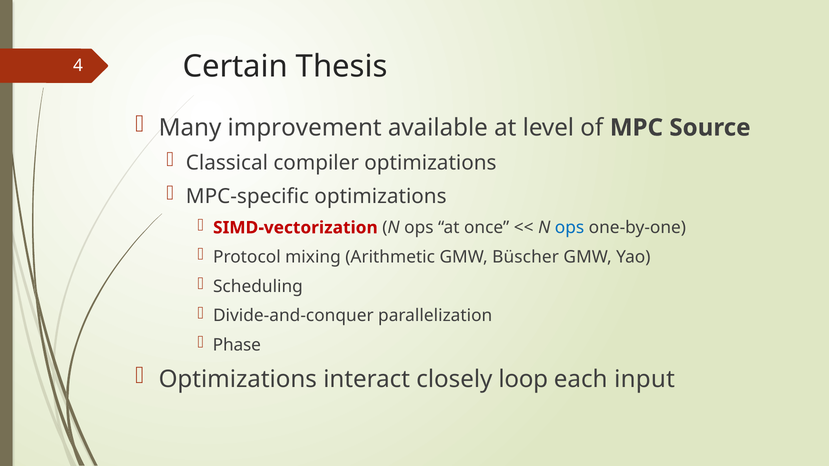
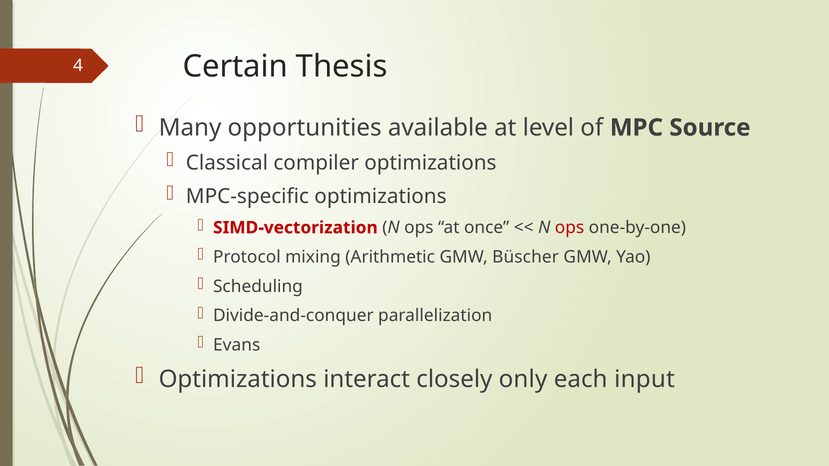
improvement: improvement -> opportunities (305, 128)
ops colour: blue -> red (570, 228)
Phase: Phase -> Evans (237, 345)
loop: loop -> only (523, 379)
